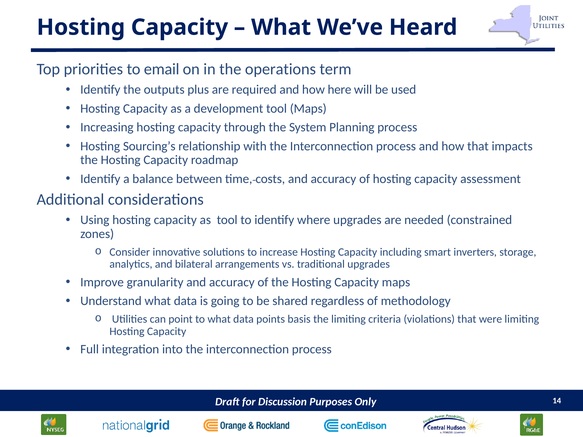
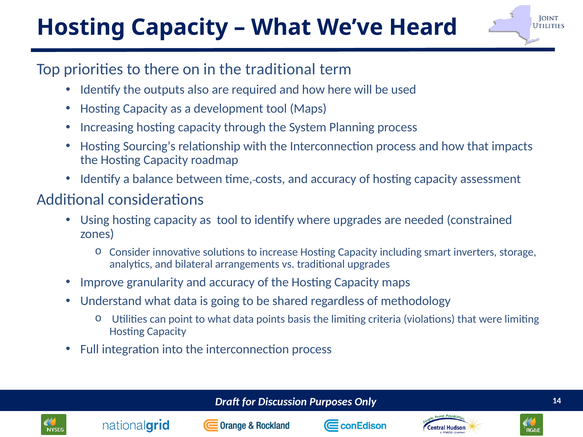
email: email -> there (162, 69)
the operations: operations -> traditional (280, 69)
plus: plus -> also (198, 90)
